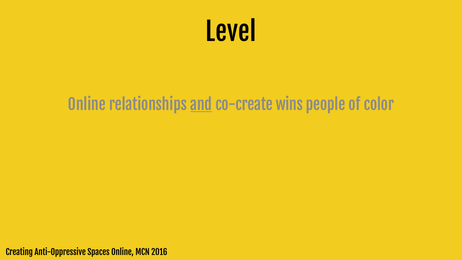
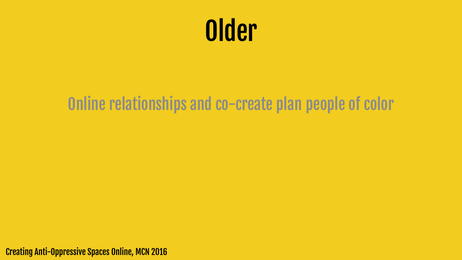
Level: Level -> Older (231, 33)
and underline: present -> none (201, 105)
wins: wins -> plan (289, 105)
